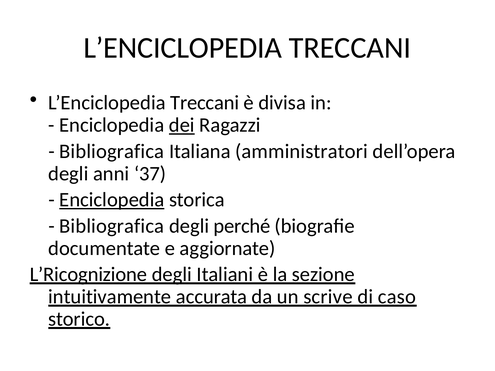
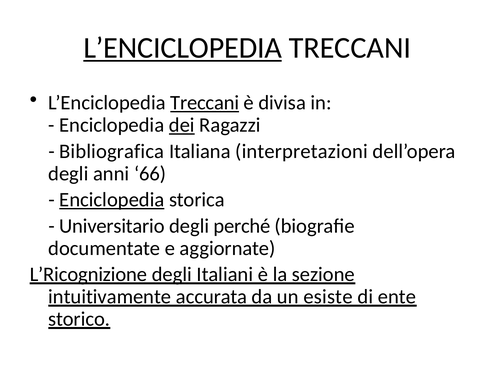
L’ENCICLOPEDIA underline: none -> present (183, 48)
Treccani underline: none -> present (205, 103)
amministratori: amministratori -> interpretazioni (302, 151)
37: 37 -> 66 (150, 174)
Bibliografica: Bibliografica -> Universitario (112, 226)
scrive: scrive -> esiste (328, 297)
caso: caso -> ente (397, 297)
